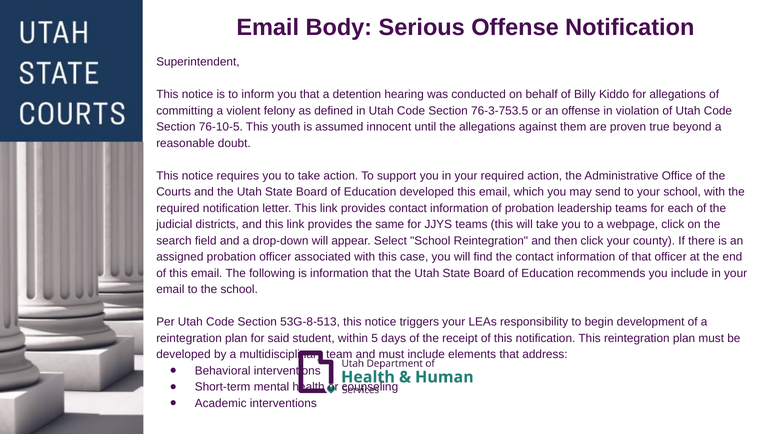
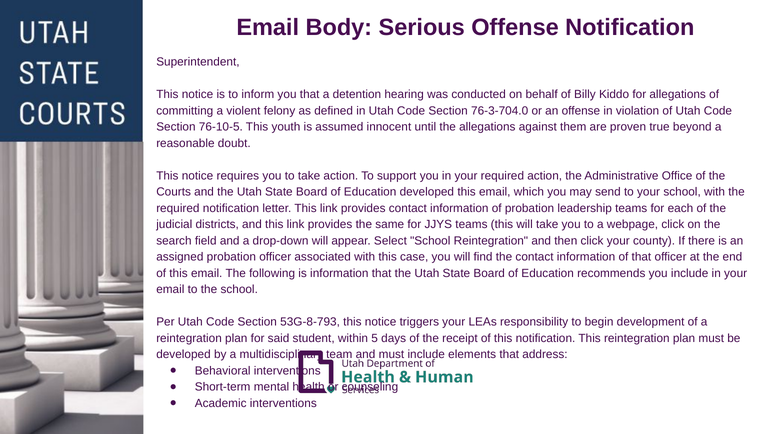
76-3-753.5: 76-3-753.5 -> 76-3-704.0 (500, 111)
53G-8-513: 53G-8-513 -> 53G-8-793 (310, 322)
